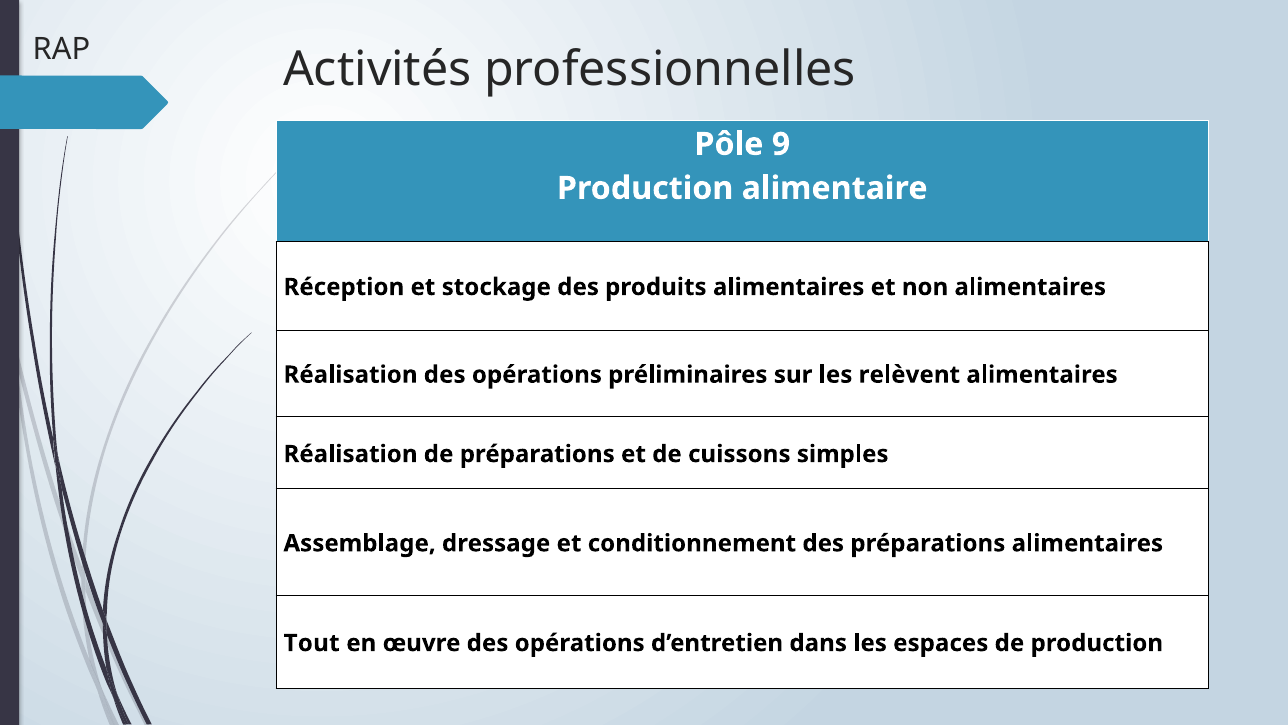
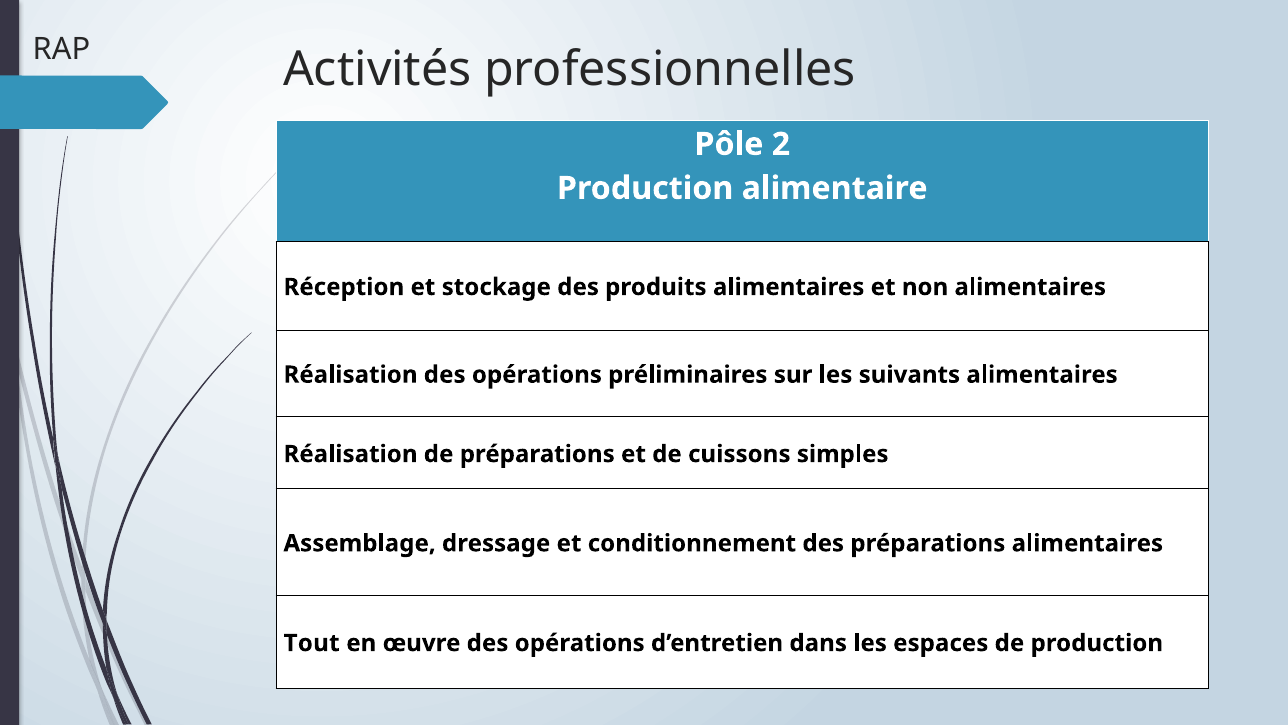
9: 9 -> 2 (781, 144)
relèvent: relèvent -> suivants (909, 375)
